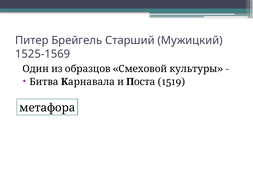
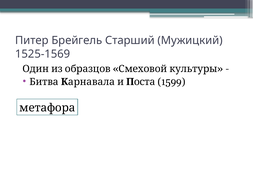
1519: 1519 -> 1599 (172, 82)
